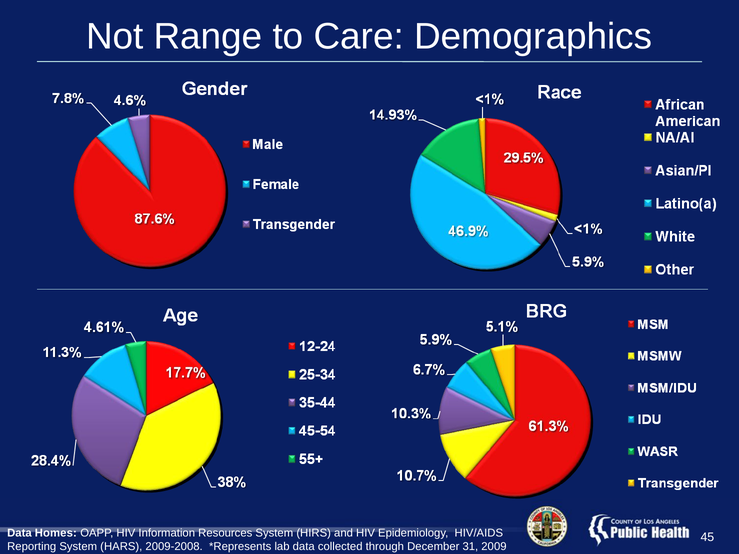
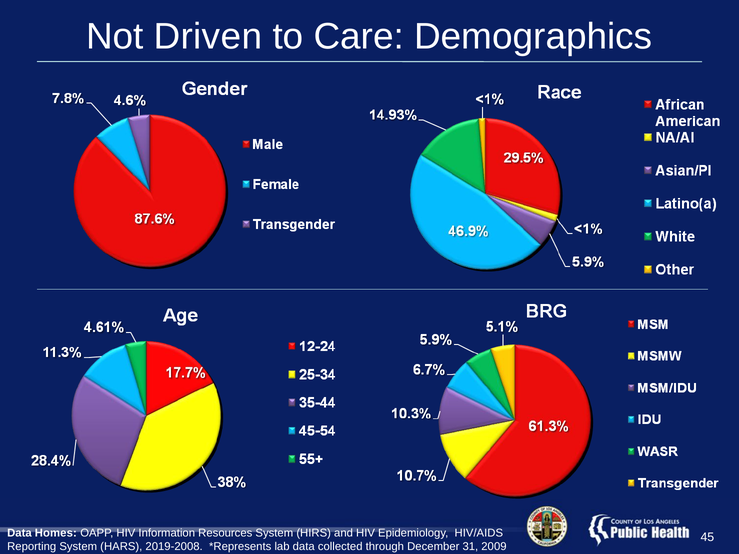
Range: Range -> Driven (208, 36)
2009-2008: 2009-2008 -> 2019-2008 (174, 547)
